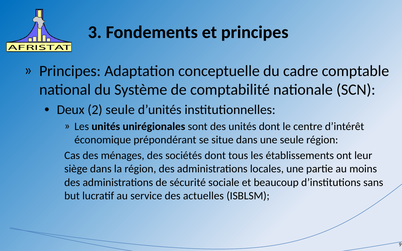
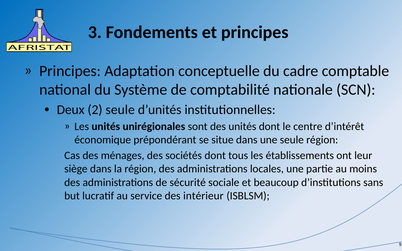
actuelles: actuelles -> intérieur (203, 196)
